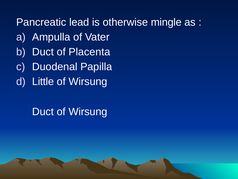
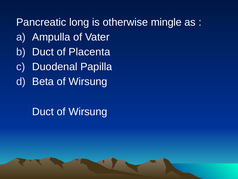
lead: lead -> long (79, 22)
Little: Little -> Beta (43, 81)
